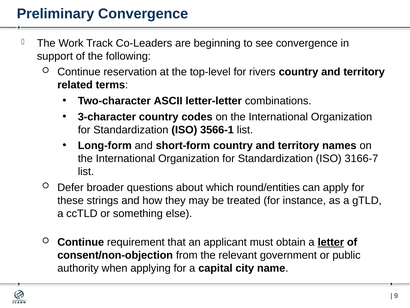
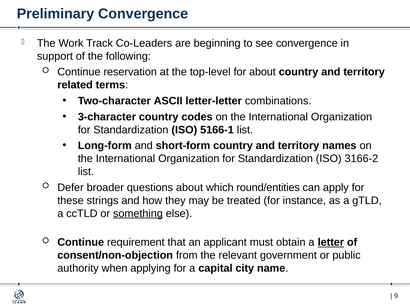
for rivers: rivers -> about (262, 72)
3566-1: 3566-1 -> 5166-1 (217, 130)
3166-7: 3166-7 -> 3166-2 (361, 158)
something underline: none -> present (138, 213)
